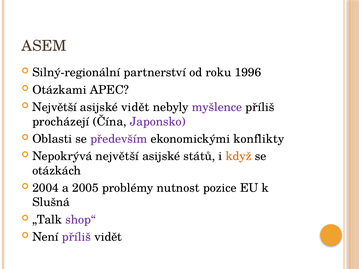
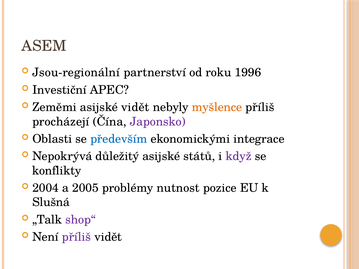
Silný-regionální: Silný-regionální -> Jsou-regionální (76, 73)
Otázkami: Otázkami -> Investiční (59, 90)
Největší: Největší -> Zeměmi (54, 107)
myšlence colour: purple -> orange (217, 107)
především colour: purple -> blue (119, 139)
konflikty: konflikty -> integrace (259, 139)
Nepokrývá největší: největší -> důležitý (117, 156)
když colour: orange -> purple (239, 156)
otázkách: otázkách -> konflikty (57, 171)
